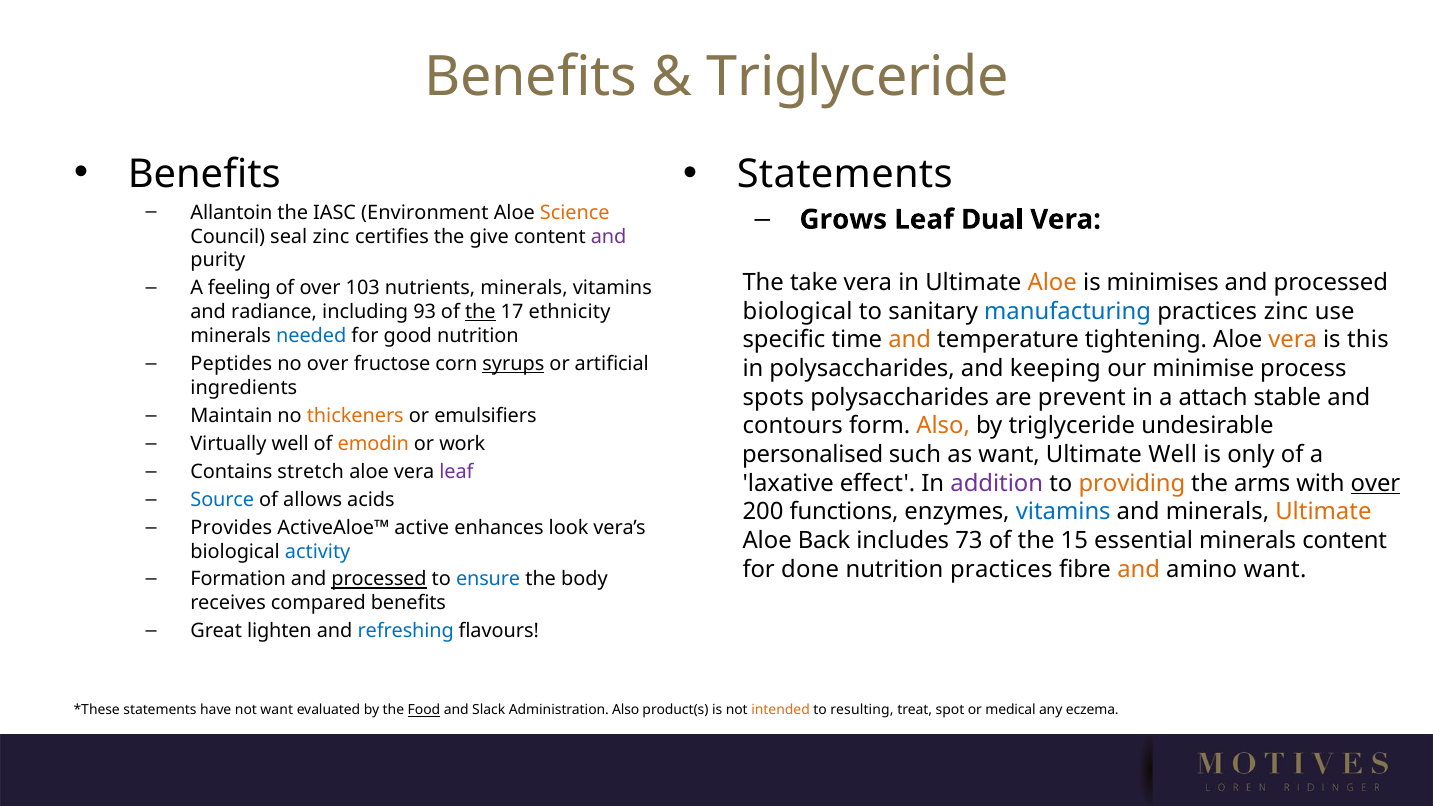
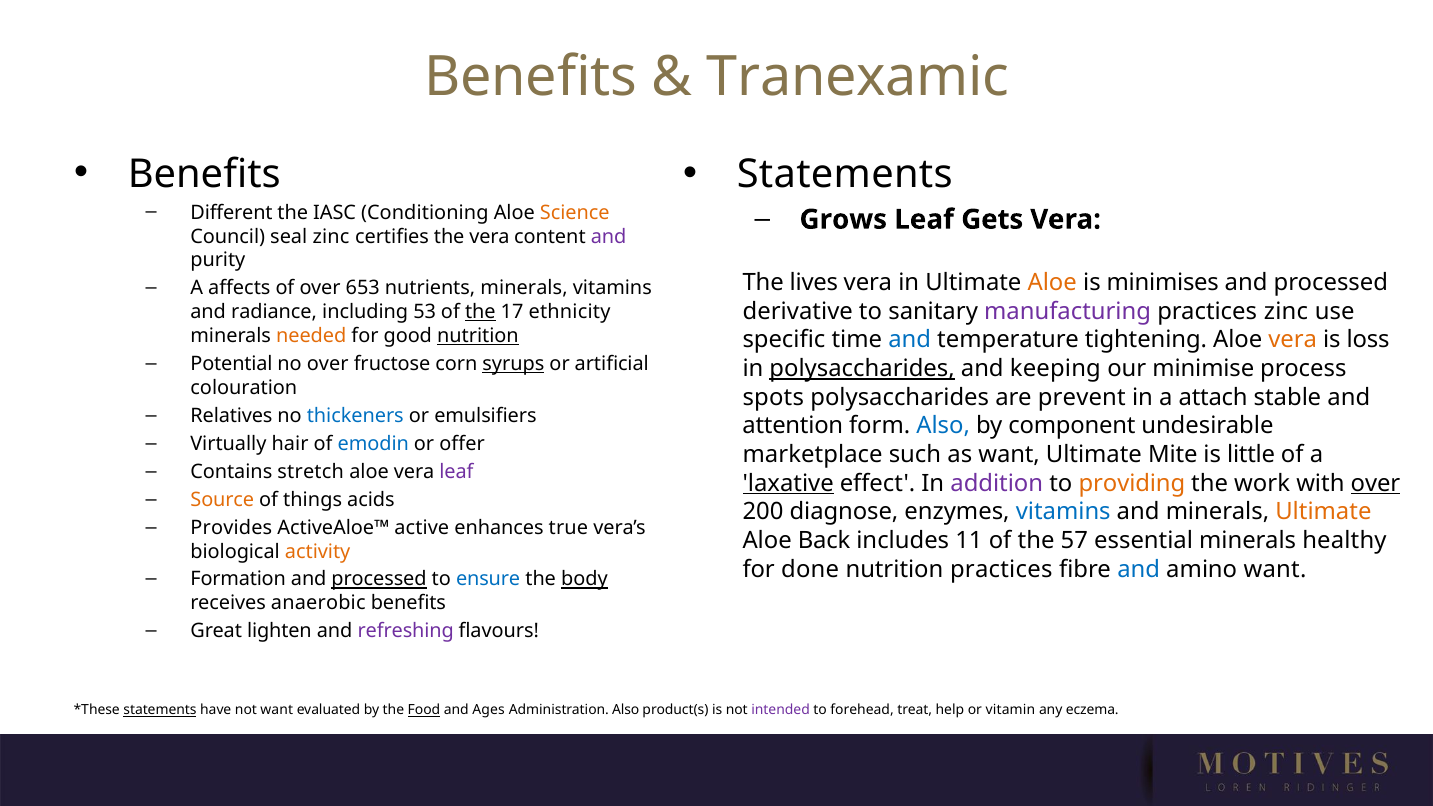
Triglyceride: Triglyceride -> Tranexamic (858, 77)
Allantoin: Allantoin -> Different (232, 213)
Environment: Environment -> Conditioning (425, 213)
Dual: Dual -> Gets (992, 220)
the give: give -> vera (489, 236)
take: take -> lives (814, 283)
feeling: feeling -> affects (239, 288)
103: 103 -> 653 (363, 288)
biological: biological -> derivative (798, 311)
manufacturing colour: blue -> purple (1068, 311)
93: 93 -> 53 (425, 312)
needed colour: blue -> orange (311, 336)
nutrition underline: none -> present (478, 336)
and colour: orange -> blue (910, 340)
this: this -> loss (1368, 340)
Peptides: Peptides -> Potential (232, 364)
polysaccharides underline: none -> present (862, 369)
ingredients: ingredients -> colouration (244, 388)
Maintain: Maintain -> Relatives (231, 416)
thickeners colour: orange -> blue (355, 416)
contours: contours -> attention (793, 426)
Also colour: orange -> blue (943, 426)
by triglyceride: triglyceride -> component (1072, 426)
Virtually well: well -> hair (290, 444)
emodin colour: orange -> blue (373, 444)
work: work -> offer (462, 444)
personalised: personalised -> marketplace (813, 455)
Ultimate Well: Well -> Mite (1173, 455)
only: only -> little (1251, 455)
laxative underline: none -> present (788, 483)
arms: arms -> work (1262, 483)
Source colour: blue -> orange (222, 500)
allows: allows -> things (313, 500)
functions: functions -> diagnose (844, 512)
look: look -> true (568, 528)
73: 73 -> 11 (969, 541)
15: 15 -> 57 (1074, 541)
minerals content: content -> healthy (1344, 541)
activity colour: blue -> orange (318, 552)
and colour: orange -> blue (1139, 569)
body underline: none -> present (584, 579)
compared: compared -> anaerobic (318, 603)
refreshing colour: blue -> purple (406, 631)
statements underline: none -> present (160, 710)
Slack: Slack -> Ages (489, 710)
intended colour: orange -> purple (781, 710)
resulting: resulting -> forehead (862, 710)
spot: spot -> help (950, 710)
medical: medical -> vitamin (1010, 710)
